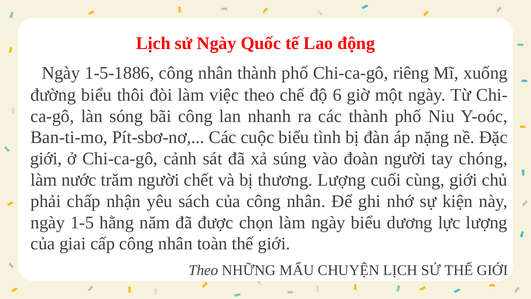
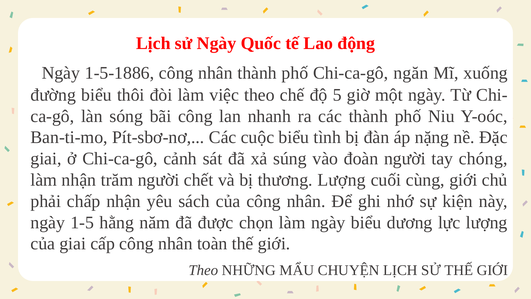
riêng: riêng -> ngăn (411, 73)
6: 6 -> 5 (337, 95)
giới: giới -> giai (46, 159)
làm nước: nước -> nhận (79, 180)
